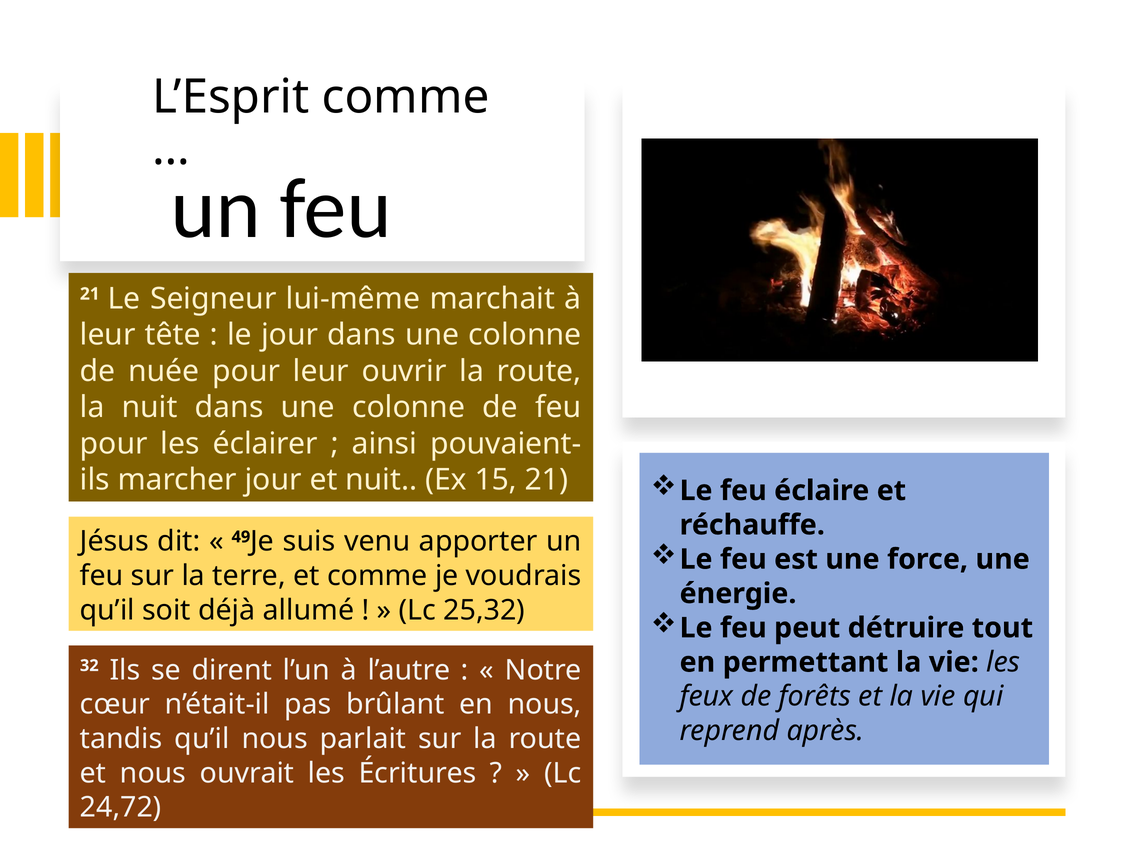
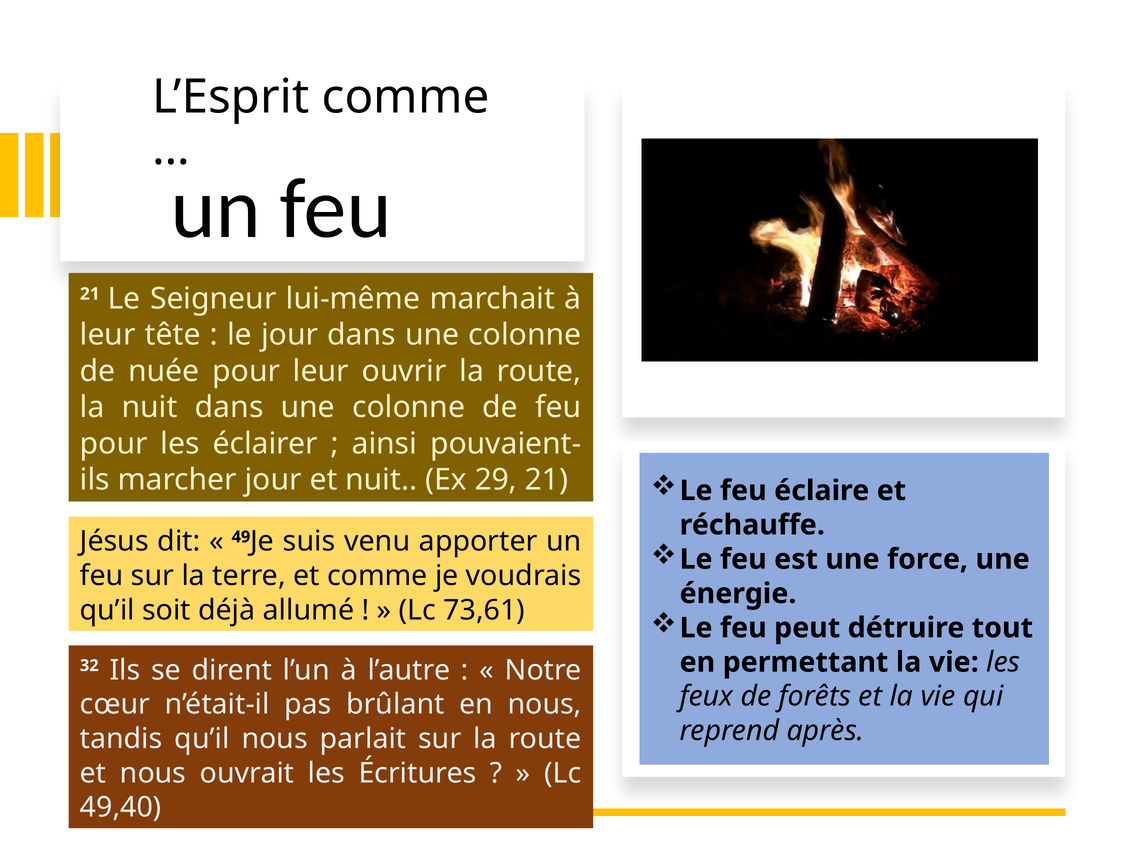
15: 15 -> 29 (496, 480)
25,32: 25,32 -> 73,61 (484, 610)
24,72: 24,72 -> 49,40 (121, 807)
